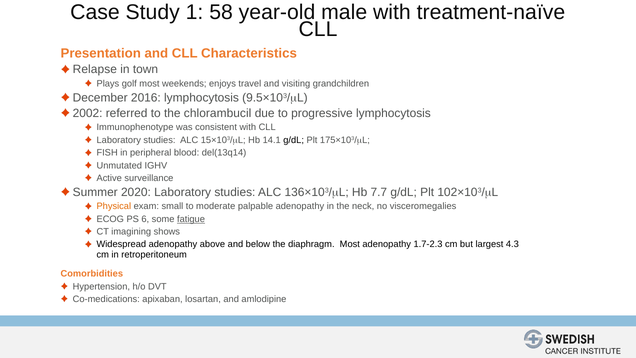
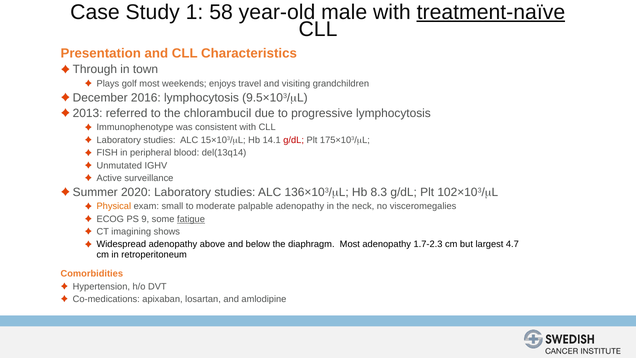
treatment-naïve underline: none -> present (491, 12)
Relapse: Relapse -> Through (95, 69)
2002: 2002 -> 2013 (88, 113)
g/dL colour: black -> red (294, 140)
7.7: 7.7 -> 8.3 (379, 192)
6: 6 -> 9 (145, 219)
4.3: 4.3 -> 4.7 (512, 244)
